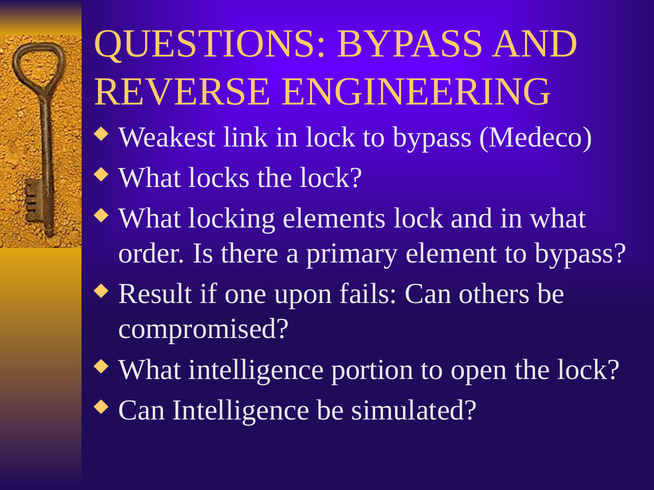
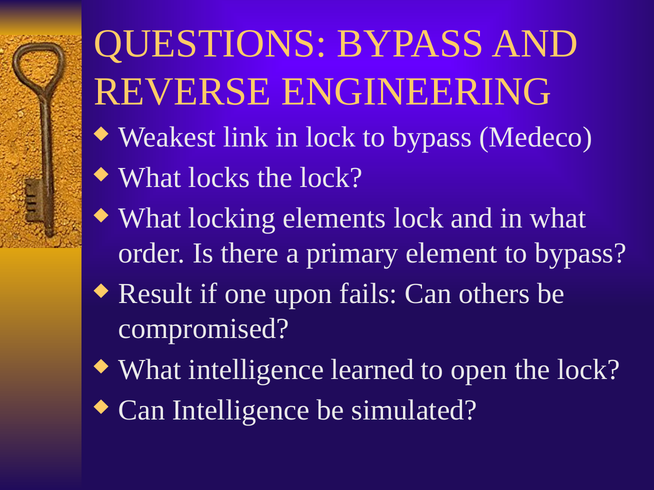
portion: portion -> learned (373, 370)
